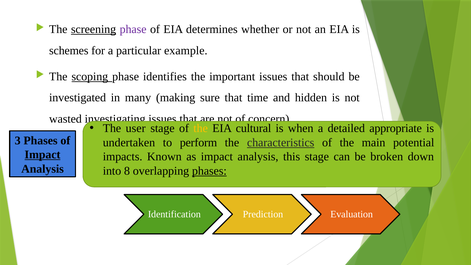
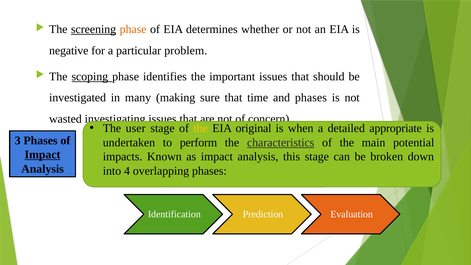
phase colour: purple -> orange (133, 29)
schemes: schemes -> negative (69, 50)
example: example -> problem (186, 50)
and hidden: hidden -> phases (311, 98)
cultural: cultural -> original (254, 128)
8: 8 -> 4 (127, 171)
phases underline: present -> none (209, 171)
